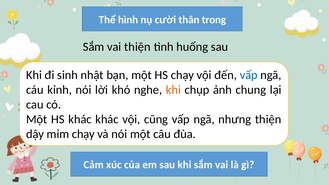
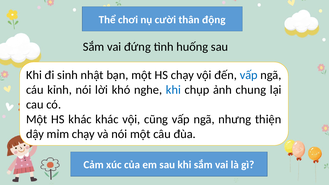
hình: hình -> chơi (128, 20)
trong: trong -> động (214, 20)
vai thiện: thiện -> đứng (137, 47)
khi colour: orange -> blue (173, 90)
